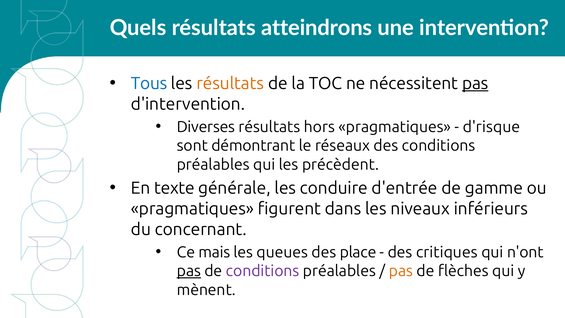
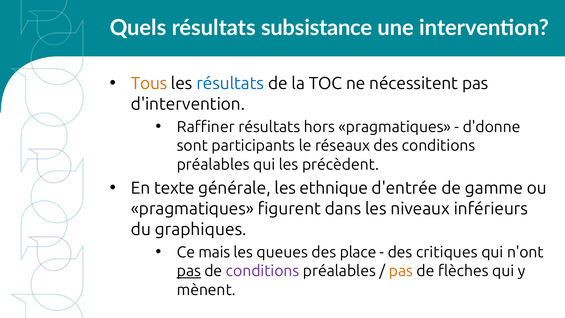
atteindrons: atteindrons -> subsistance (317, 28)
Tous colour: blue -> orange (149, 83)
résultats colour: orange -> blue (230, 83)
pas underline: present -> none (475, 83)
Diverses: Diverses -> Raffiner (206, 127)
d'risque: d'risque -> d'donne (492, 127)
démontrant: démontrant -> participants (253, 146)
conduire: conduire -> ethnique (334, 188)
concernant: concernant -> graphiques (201, 229)
